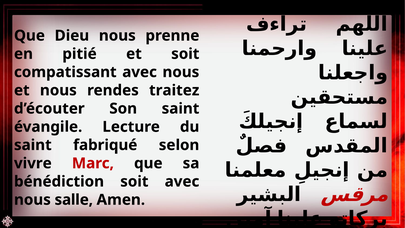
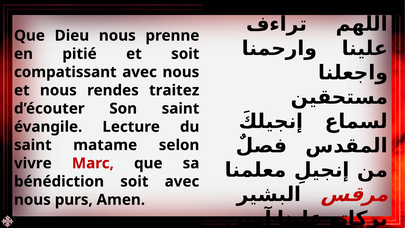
fabriqué: fabriqué -> matame (105, 145)
salle: salle -> purs (74, 200)
